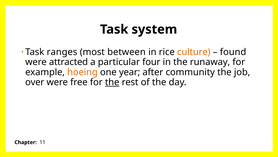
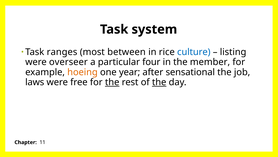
culture colour: orange -> blue (194, 52)
found: found -> listing (233, 52)
attracted: attracted -> overseer (68, 62)
runaway: runaway -> member (210, 62)
community: community -> sensational (190, 72)
over: over -> laws (35, 82)
the underline: none -> present (159, 82)
